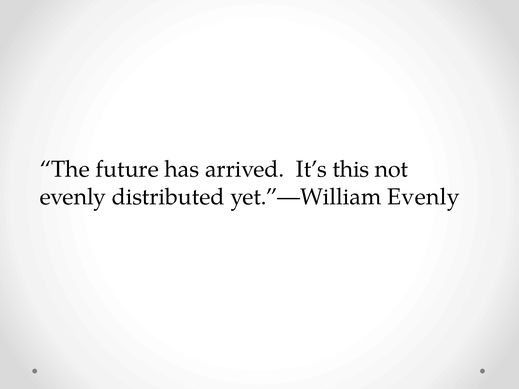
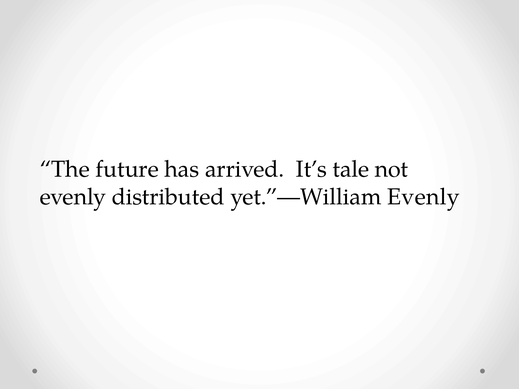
this: this -> tale (351, 169)
